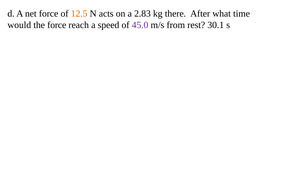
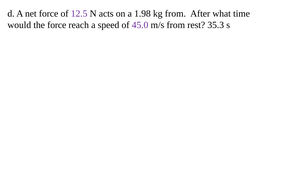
12.5 colour: orange -> purple (79, 14)
2.83: 2.83 -> 1.98 (142, 14)
kg there: there -> from (175, 14)
30.1: 30.1 -> 35.3 (216, 25)
